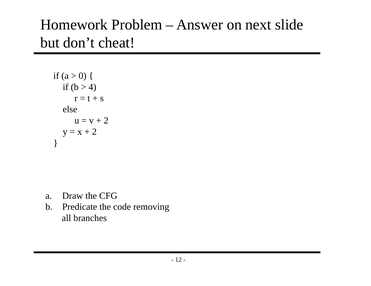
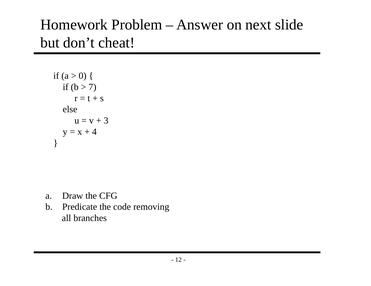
4: 4 -> 7 (92, 87)
2: 2 -> 3 (106, 121)
2: 2 -> 4 (94, 132)
